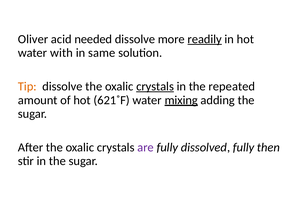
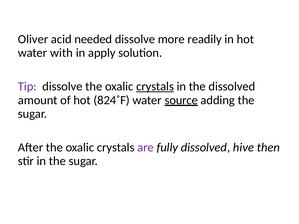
readily underline: present -> none (205, 39)
same: same -> apply (102, 53)
Tip colour: orange -> purple (27, 87)
the repeated: repeated -> dissolved (232, 87)
621˚F: 621˚F -> 824˚F (112, 100)
mixing: mixing -> source (181, 100)
dissolved fully: fully -> hive (243, 148)
